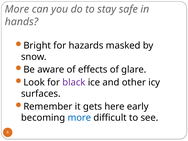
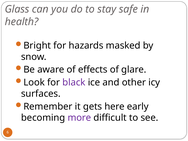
More: More -> Glass (17, 9)
hands: hands -> health (22, 22)
more colour: blue -> purple (79, 118)
